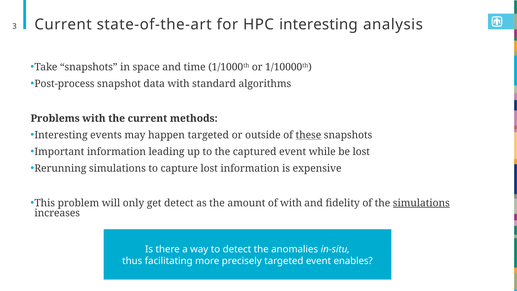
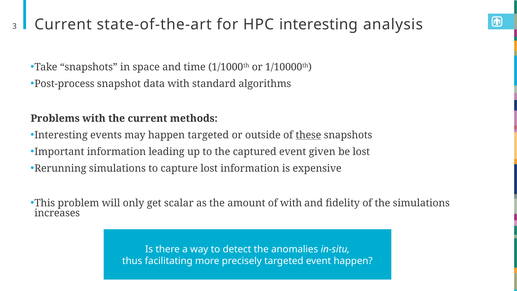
while: while -> given (322, 152)
get detect: detect -> scalar (179, 203)
simulations underline: present -> none (421, 203)
event enables: enables -> happen (353, 261)
